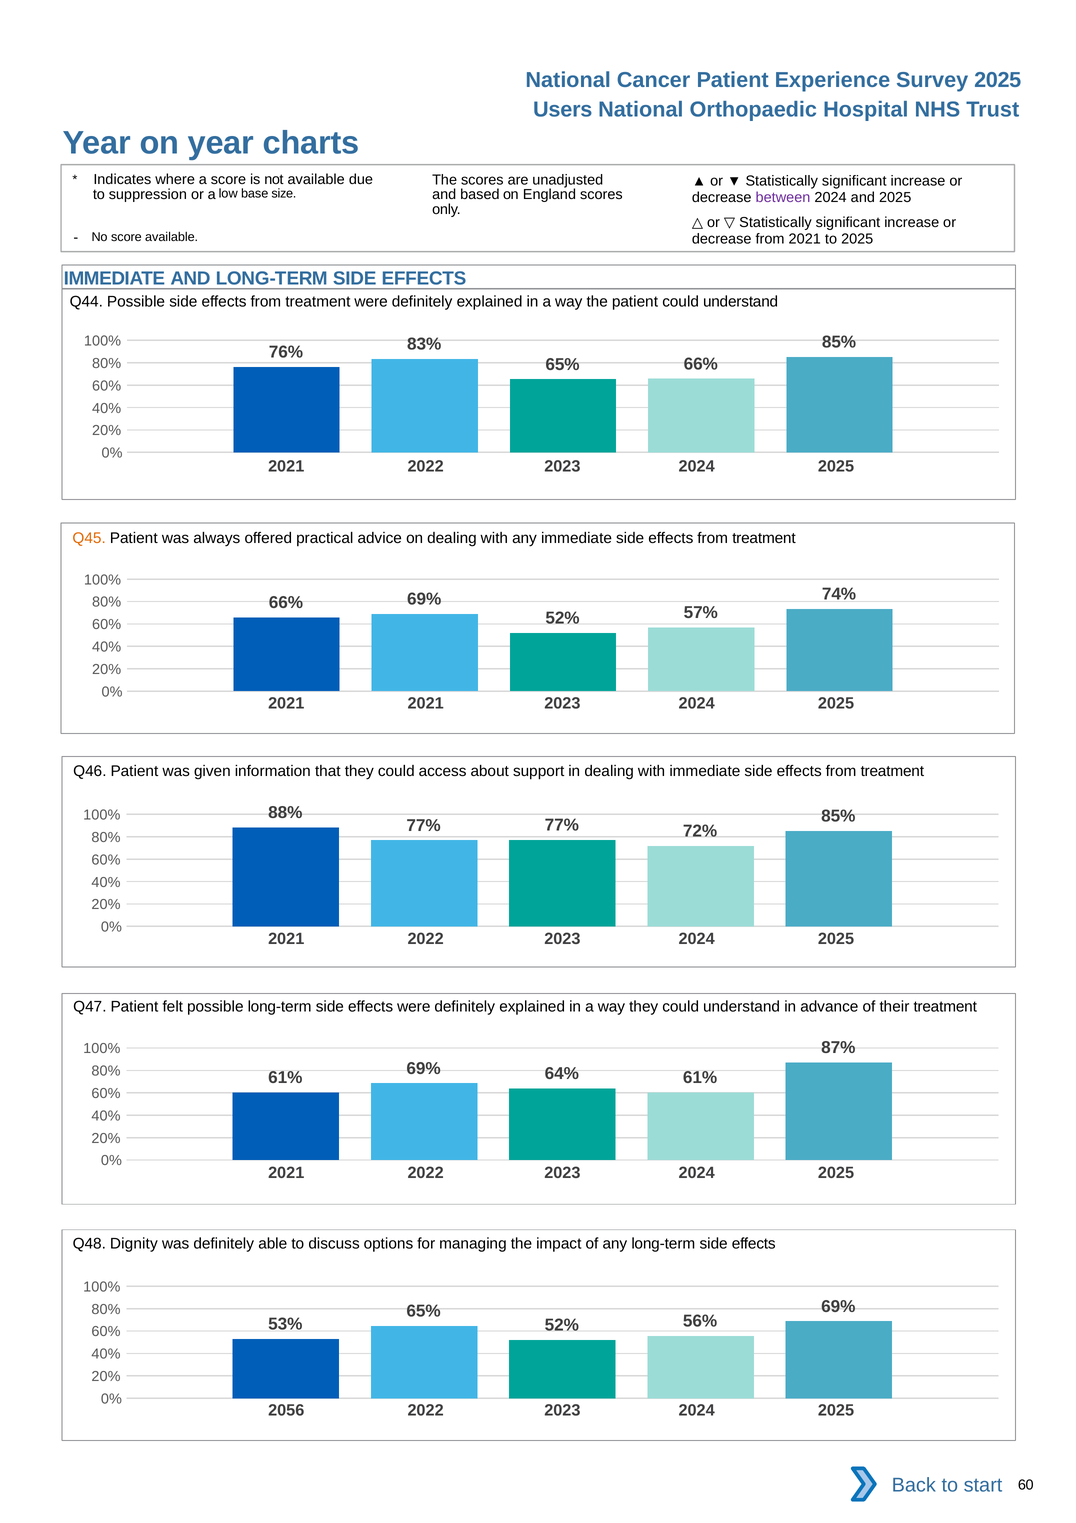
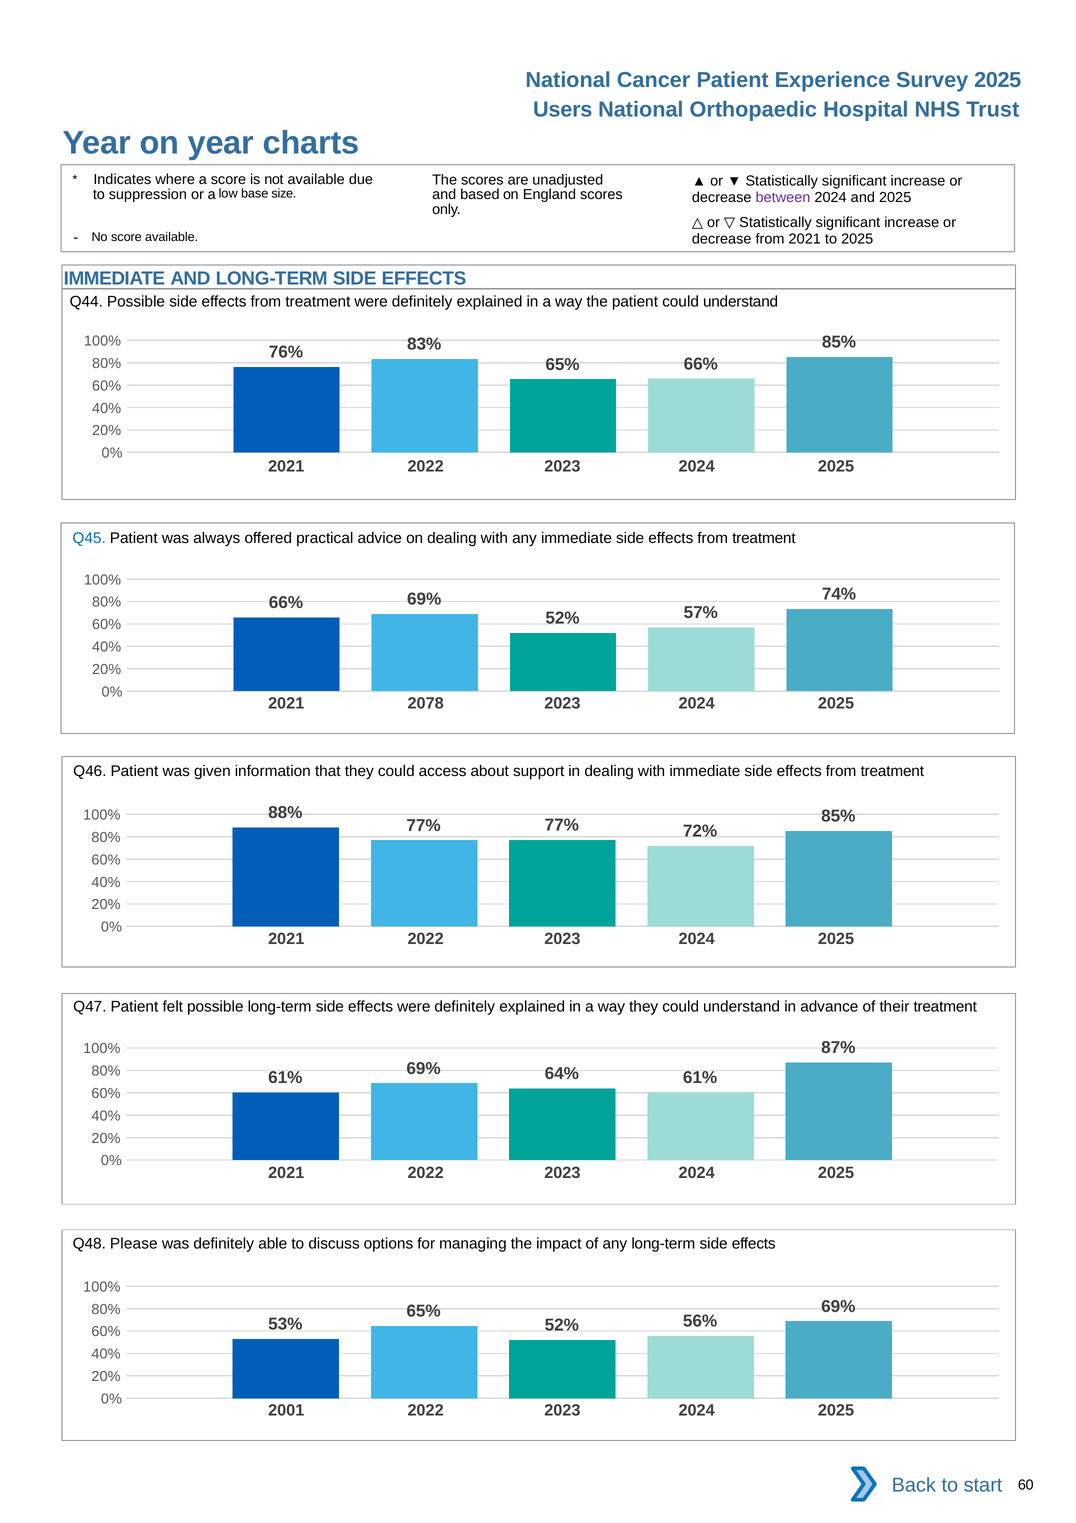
Q45 colour: orange -> blue (89, 538)
2021 2021: 2021 -> 2078 (426, 703)
Dignity: Dignity -> Please (134, 1244)
2056: 2056 -> 2001 (286, 1410)
